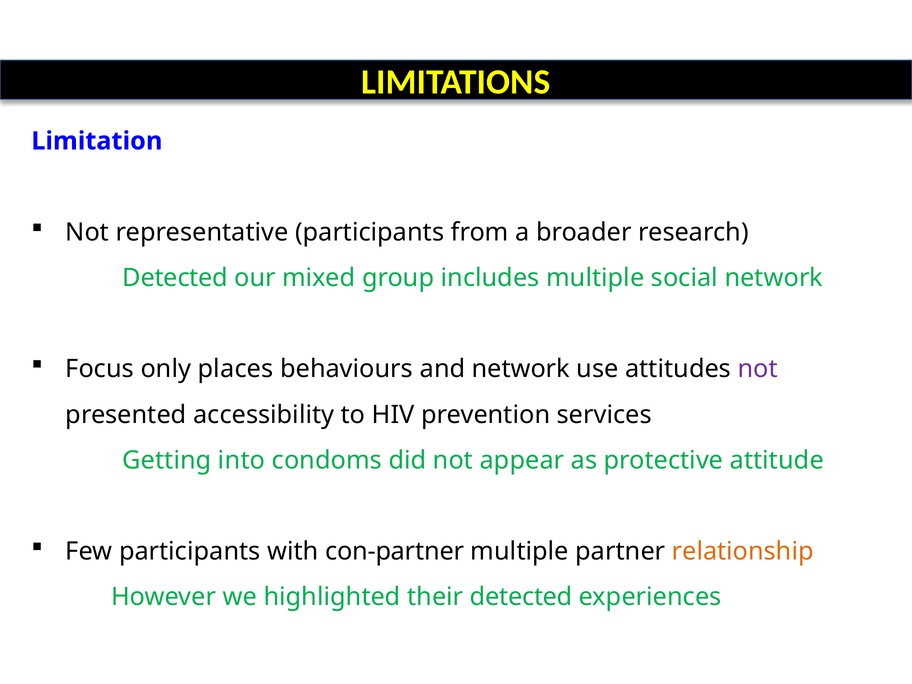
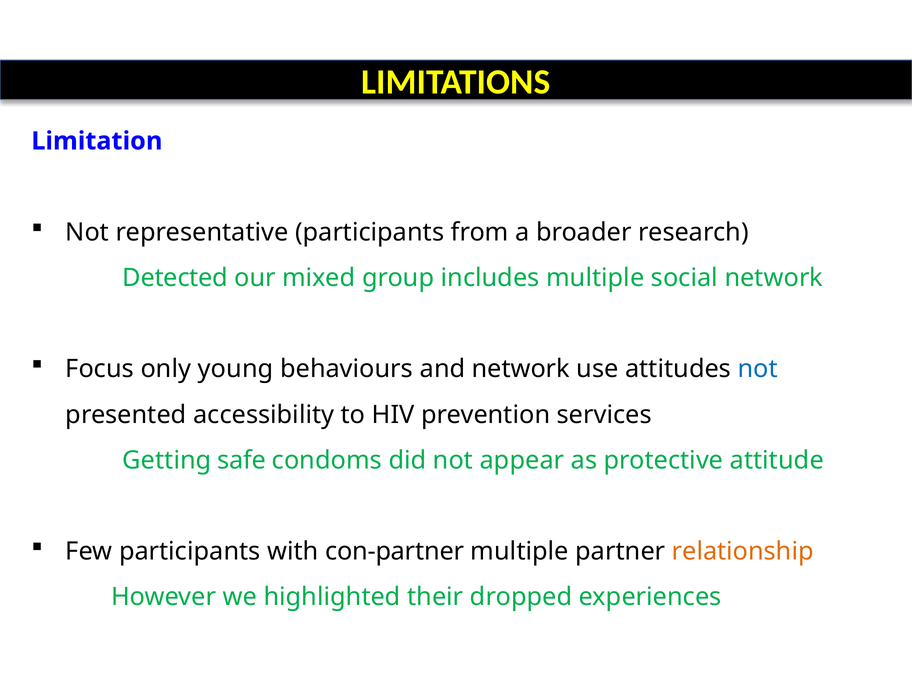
places: places -> young (236, 369)
not colour: purple -> blue (758, 369)
into: into -> safe (242, 460)
their detected: detected -> dropped (521, 597)
